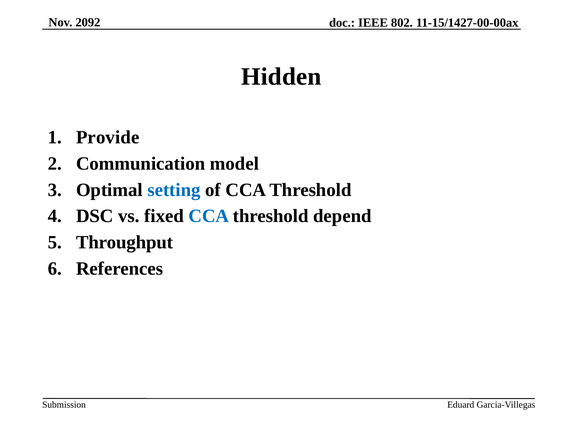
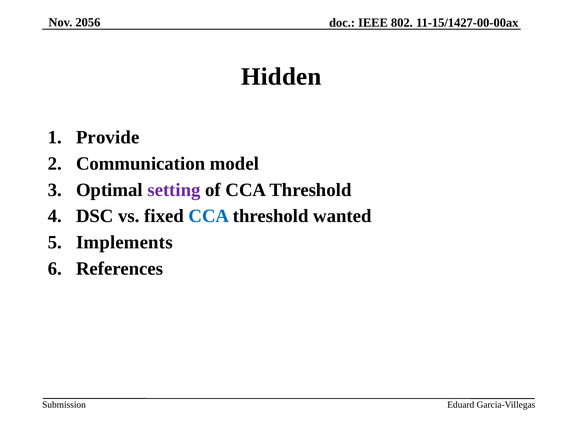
2092: 2092 -> 2056 (88, 22)
setting colour: blue -> purple (174, 190)
depend: depend -> wanted (342, 216)
Throughput: Throughput -> Implements (124, 242)
